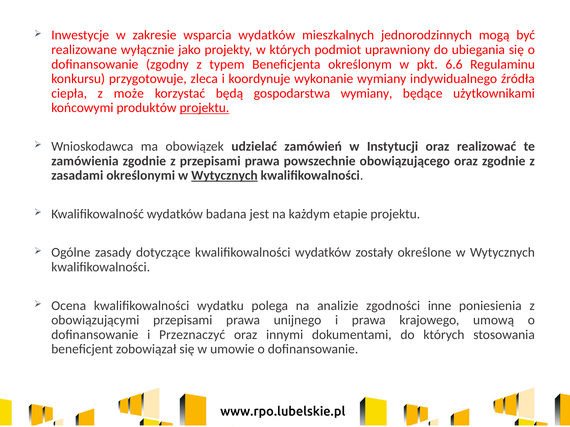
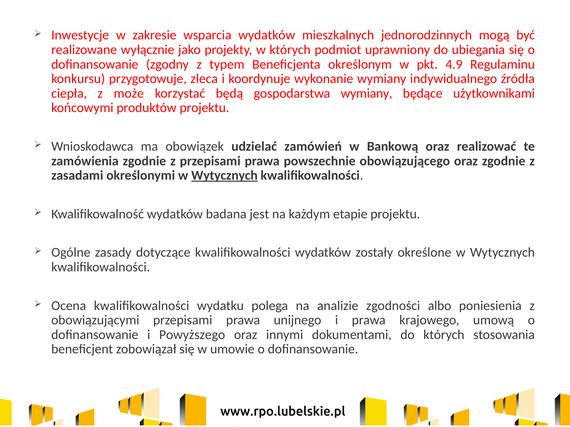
6.6: 6.6 -> 4.9 (454, 64)
projektu underline: present -> none (204, 108)
Instytucji: Instytucji -> Bankową (393, 147)
inne: inne -> albo (440, 306)
Przeznaczyć: Przeznaczyć -> Powyższego (192, 335)
